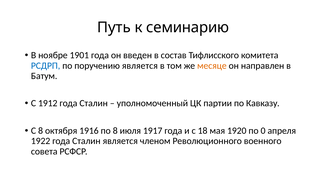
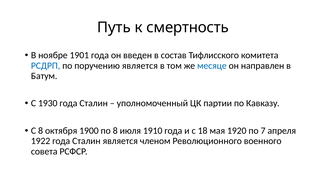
семинарию: семинарию -> смертность (188, 27)
месяце colour: orange -> blue (212, 65)
1912: 1912 -> 1930 (48, 103)
1916: 1916 -> 1900 (89, 130)
1917: 1917 -> 1910 (153, 130)
0: 0 -> 7 (263, 130)
